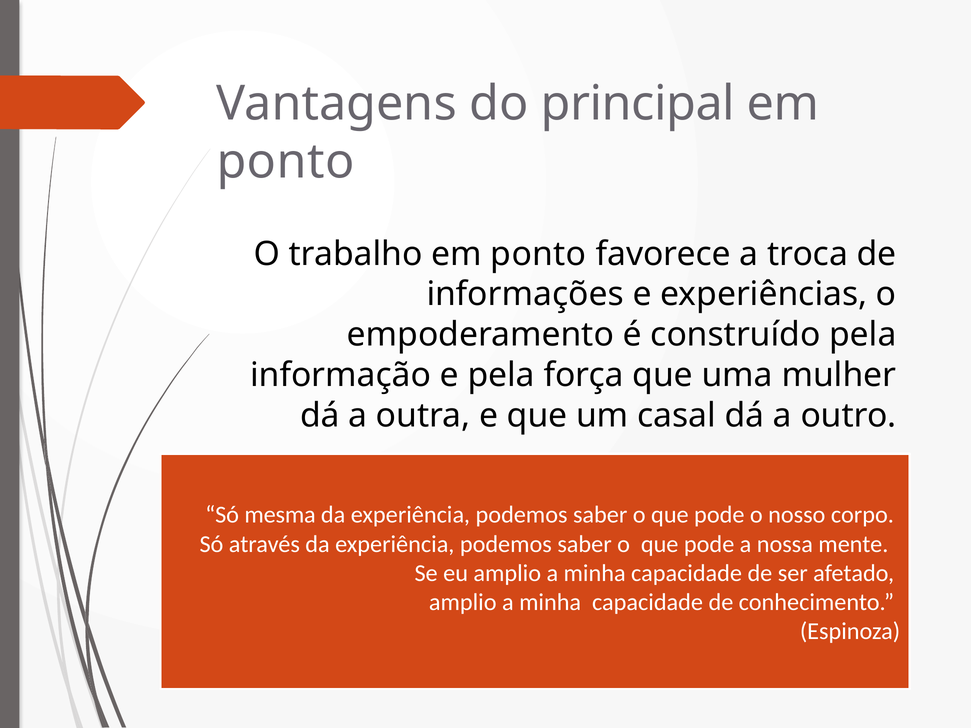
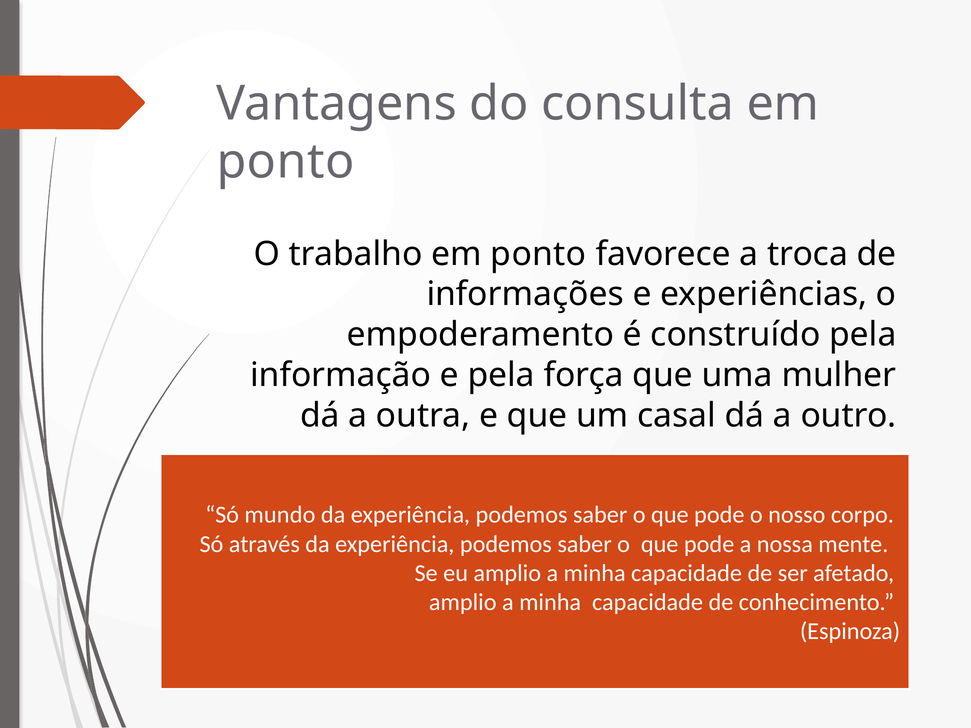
principal: principal -> consulta (638, 104)
mesma: mesma -> mundo (280, 515)
